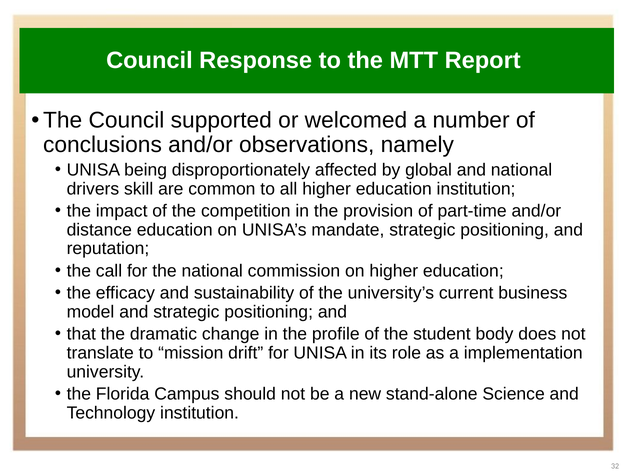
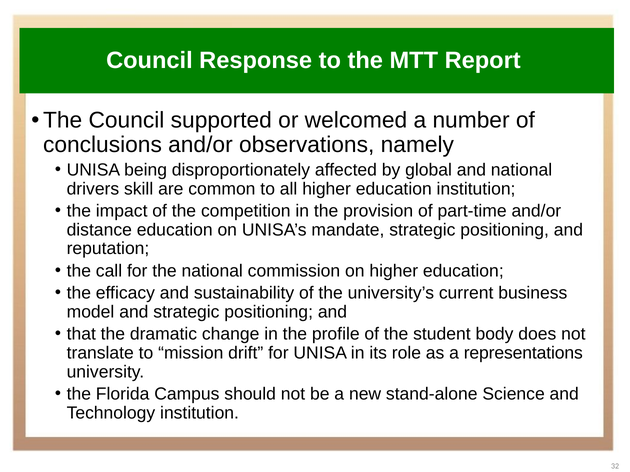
implementation: implementation -> representations (523, 353)
